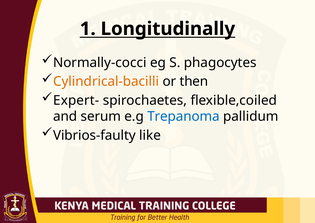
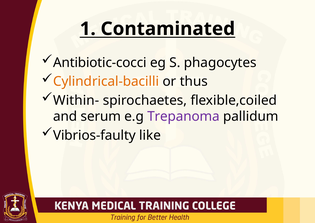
Longitudinally: Longitudinally -> Contaminated (168, 29)
Normally-cocci: Normally-cocci -> Antibiotic-cocci (100, 63)
then: then -> thus (194, 81)
Expert-: Expert- -> Within- (76, 100)
Trepanoma colour: blue -> purple (183, 116)
